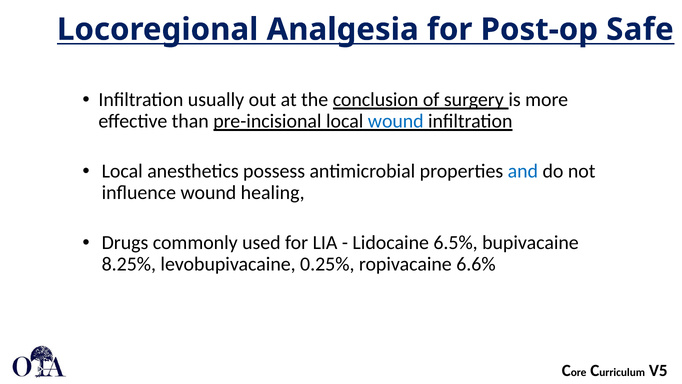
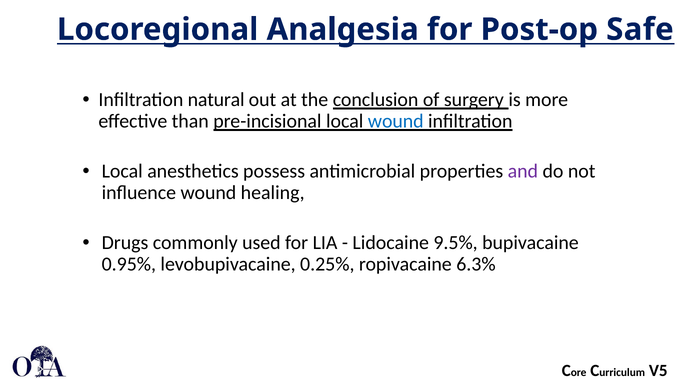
usually: usually -> natural (216, 100)
and colour: blue -> purple (523, 171)
6.5%: 6.5% -> 9.5% (456, 243)
8.25%: 8.25% -> 0.95% (129, 264)
6.6%: 6.6% -> 6.3% (476, 264)
